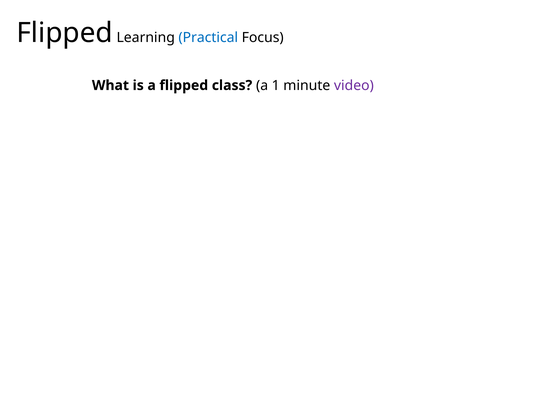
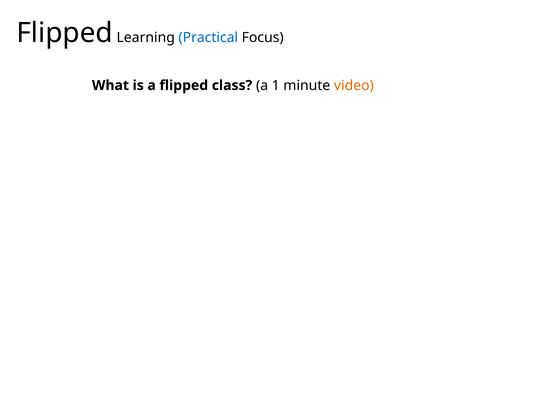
video colour: purple -> orange (354, 85)
